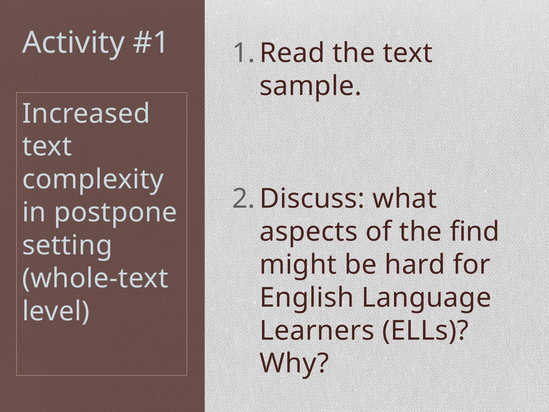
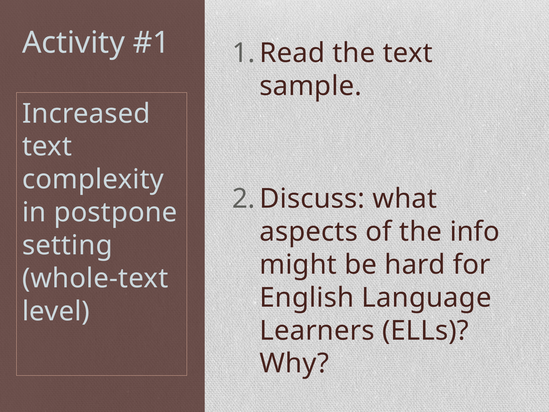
find: find -> info (475, 232)
